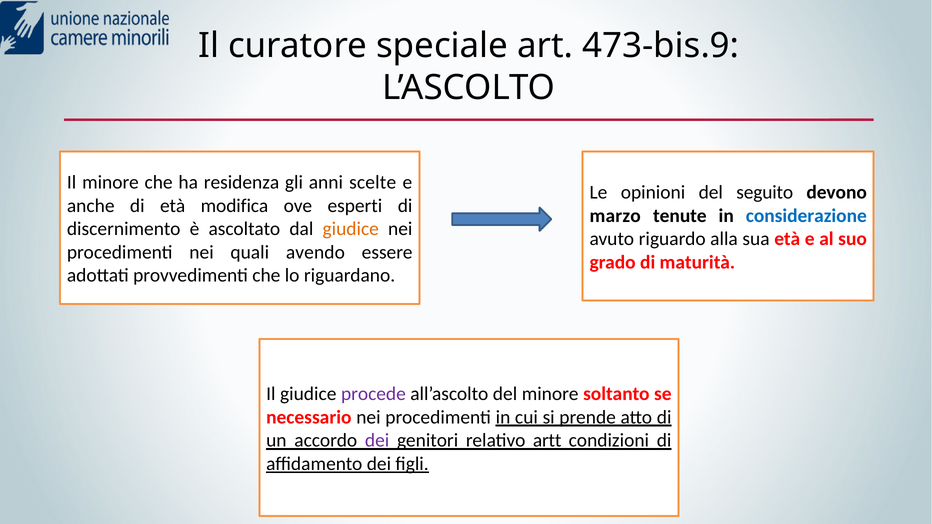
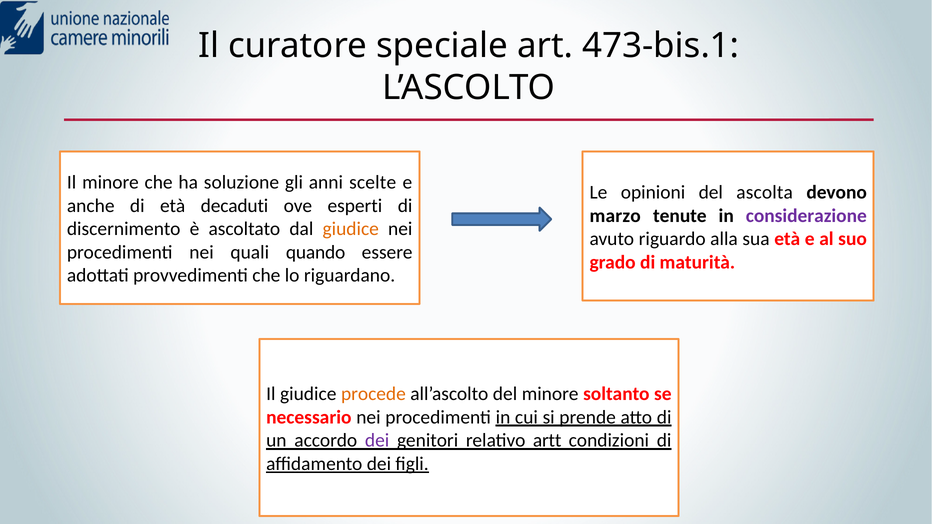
473-bis.9: 473-bis.9 -> 473-bis.1 (661, 46)
residenza: residenza -> soluzione (241, 182)
seguito: seguito -> ascolta (765, 192)
modifica: modifica -> decaduti (235, 206)
considerazione colour: blue -> purple (806, 216)
avendo: avendo -> quando (316, 252)
procede colour: purple -> orange (373, 394)
